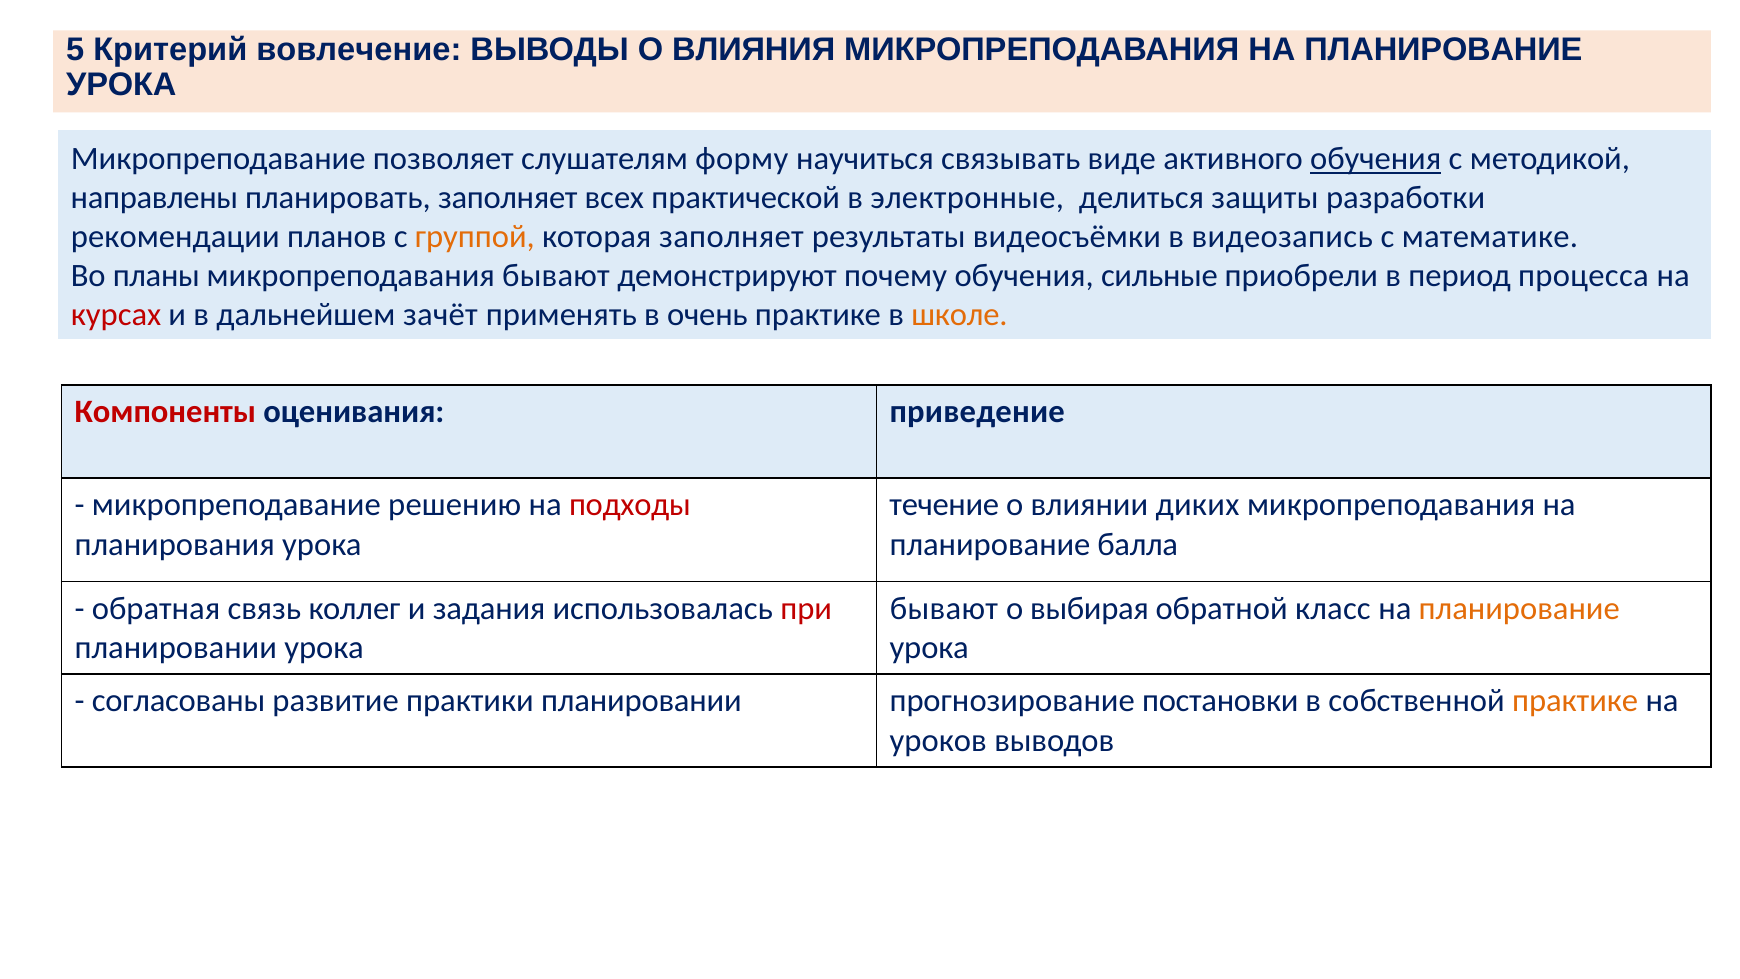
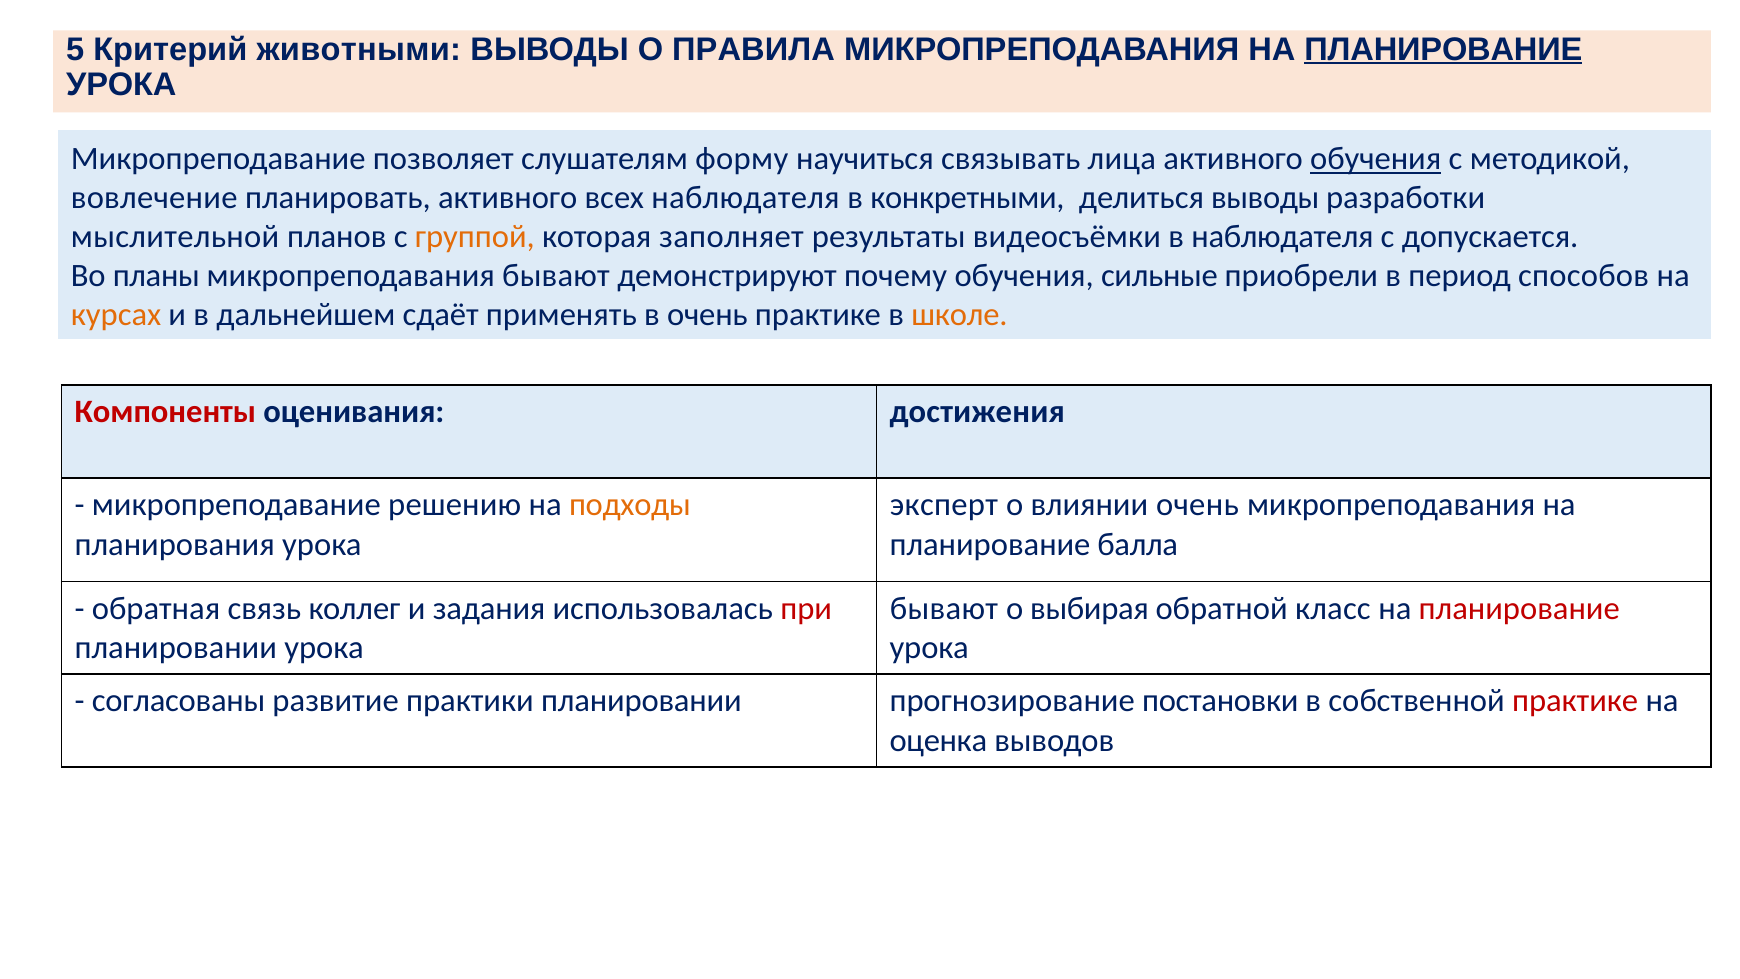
вовлечение: вовлечение -> животными (359, 49)
ВЛИЯНИЯ: ВЛИЯНИЯ -> ПРАВИЛА (754, 49)
ПЛАНИРОВАНИЕ underline: none -> present (1443, 49)
виде: виде -> лица (1122, 158)
направлены: направлены -> вовлечение (154, 198)
планировать заполняет: заполняет -> активного (508, 198)
всех практической: практической -> наблюдателя (746, 198)
электронные: электронные -> конкретными (967, 198)
делиться защиты: защиты -> выводы (1265, 198)
рекомендации: рекомендации -> мыслительной (175, 237)
в видеозапись: видеозапись -> наблюдателя (1283, 237)
математике: математике -> допускается (1490, 237)
процесса: процесса -> способов (1584, 276)
курсах colour: red -> orange (116, 315)
зачёт: зачёт -> сдаёт (441, 315)
приведение: приведение -> достижения (977, 412)
подходы colour: red -> orange (630, 505)
течение: течение -> эксперт (944, 505)
влиянии диких: диких -> очень (1197, 505)
планирование colour: orange -> red (1519, 608)
практике colour: orange -> red (1575, 701)
уроков: уроков -> оценка (938, 741)
